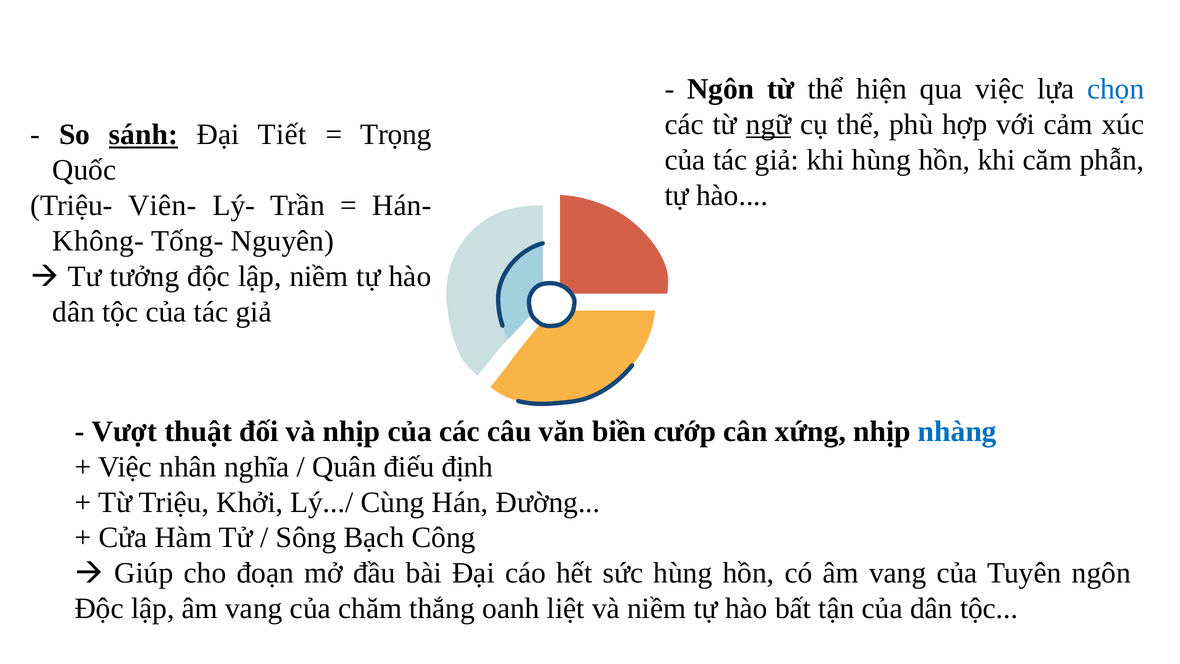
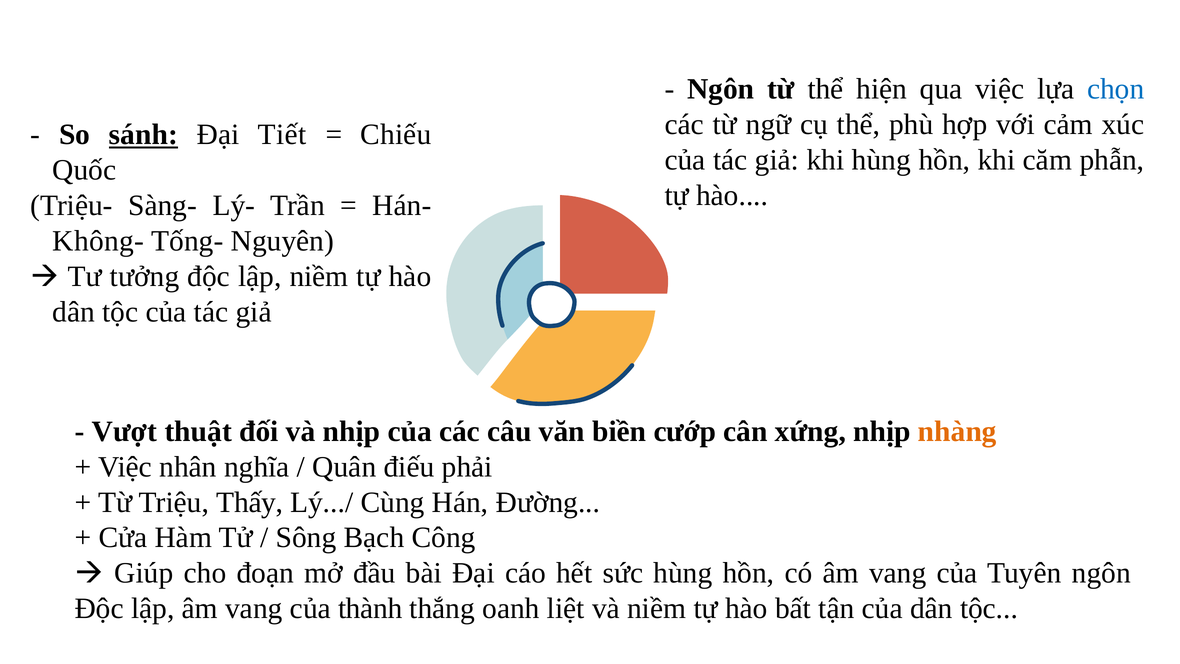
ngữ underline: present -> none (769, 124)
Trọng: Trọng -> Chiếu (396, 135)
Viên-: Viên- -> Sàng- (163, 205)
nhàng colour: blue -> orange (957, 431)
định: định -> phải (467, 467)
Khởi: Khởi -> Thấy (250, 502)
chăm: chăm -> thành (370, 608)
